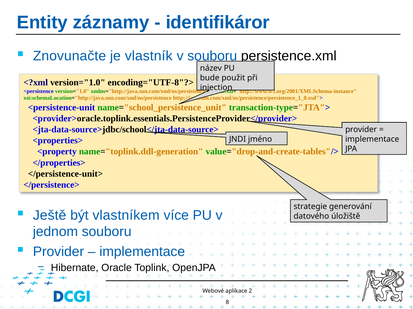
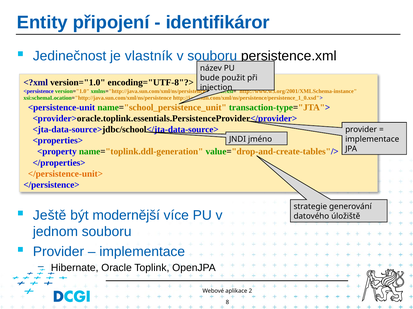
záznamy: záznamy -> připojení (111, 23)
Znovunačte: Znovunačte -> Jedinečnost (70, 56)
</persistence-unit> colour: black -> orange (65, 174)
vlastníkem: vlastníkem -> modernější (126, 216)
